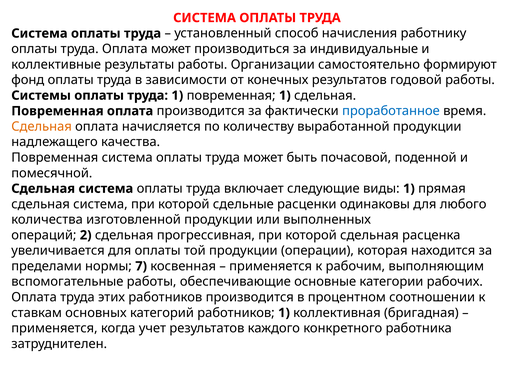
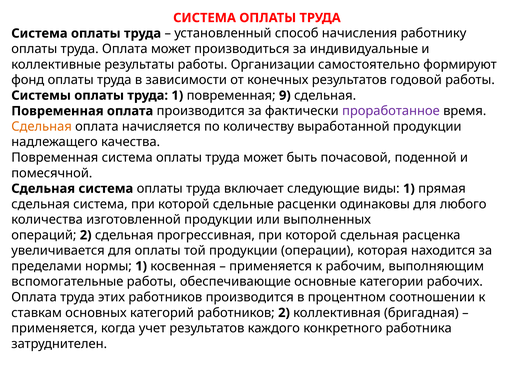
повременная 1: 1 -> 9 (285, 96)
проработанное colour: blue -> purple (391, 111)
нормы 7: 7 -> 1 (141, 267)
работников 1: 1 -> 2 (284, 313)
